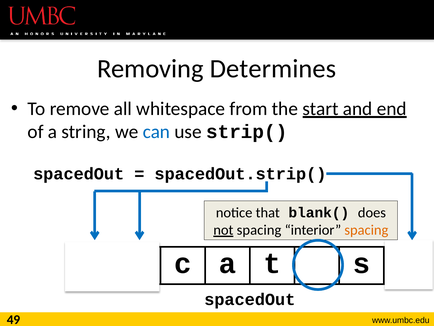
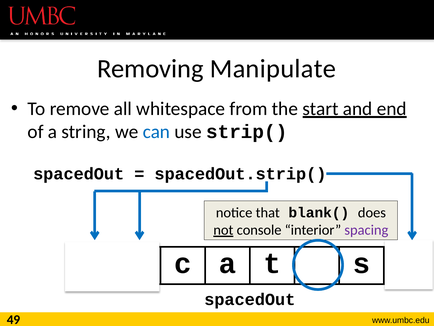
Determines: Determines -> Manipulate (273, 68)
not spacing: spacing -> console (259, 230)
spacing colour: orange -> purple (366, 230)
